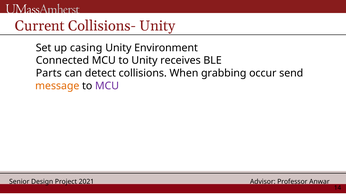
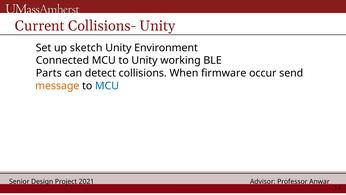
casing: casing -> sketch (86, 48)
receives: receives -> working (180, 60)
grabbing: grabbing -> firmware (224, 73)
MCU colour: purple -> blue (107, 86)
